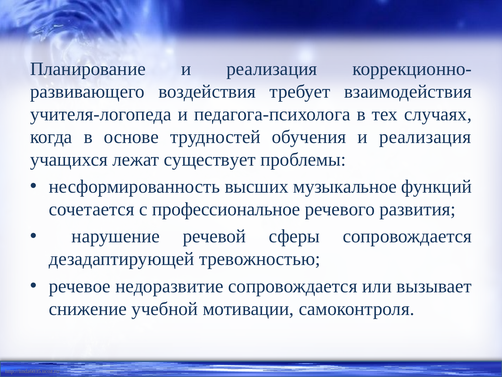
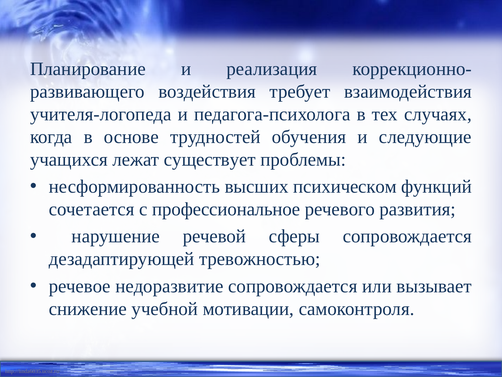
обучения и реализация: реализация -> следующие (425, 137)
музыкальное: музыкальное -> психическом (345, 186)
